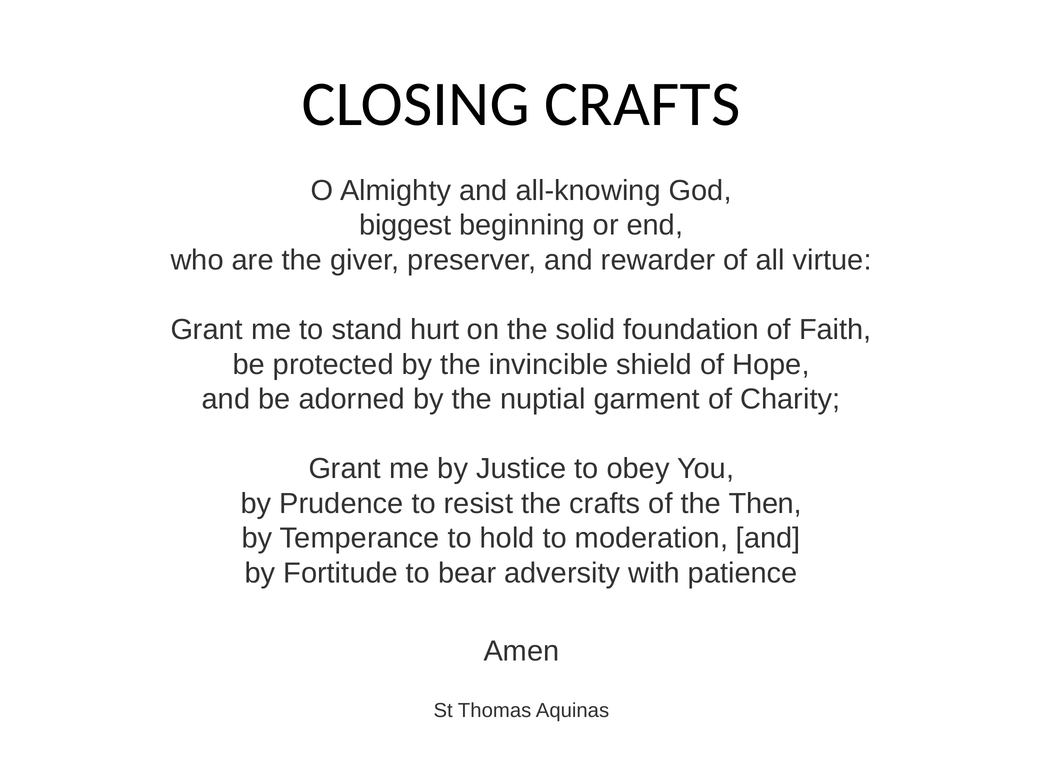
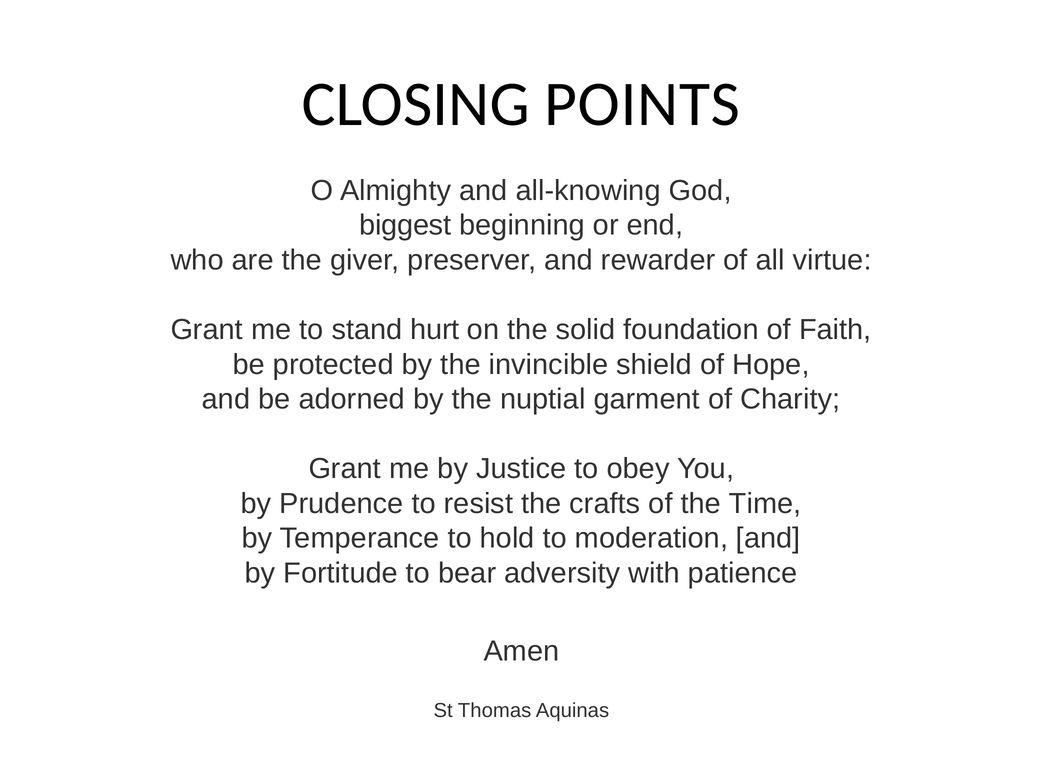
CLOSING CRAFTS: CRAFTS -> POINTS (642, 104)
Then: Then -> Time (765, 504)
